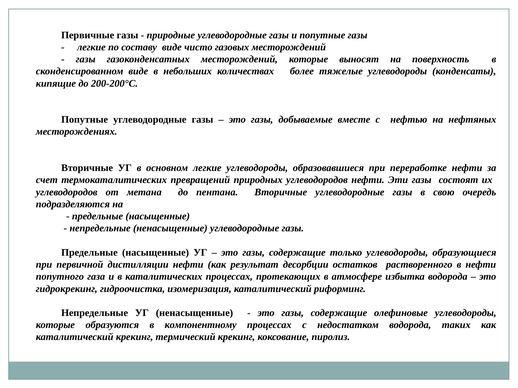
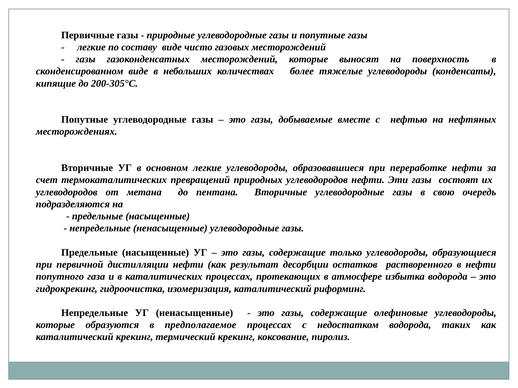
200-200°С: 200-200°С -> 200-305°С (114, 83)
компонентному: компонентному -> предполагаемое (201, 325)
